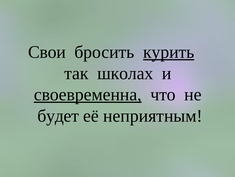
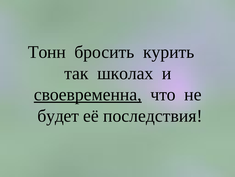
Свои: Свои -> Тонн (47, 52)
курить underline: present -> none (169, 52)
неприятным: неприятным -> последствия (153, 115)
